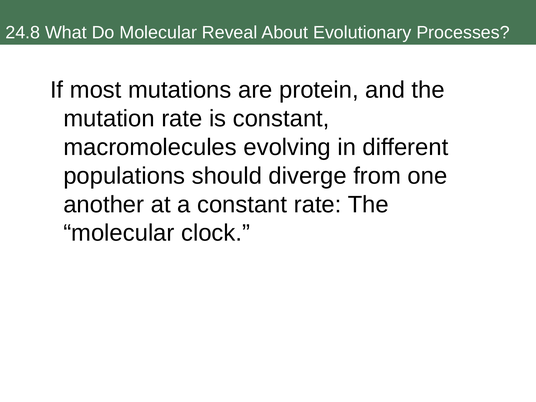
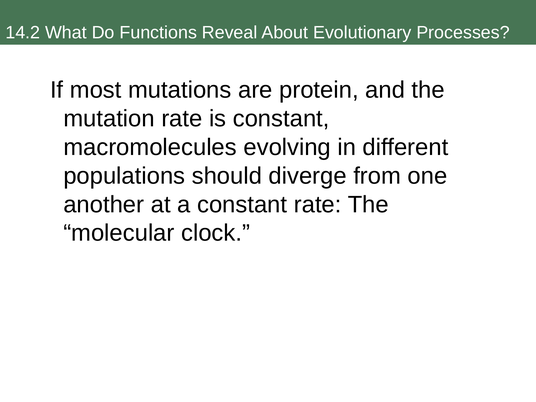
24.8: 24.8 -> 14.2 (23, 32)
Do Molecular: Molecular -> Functions (158, 32)
